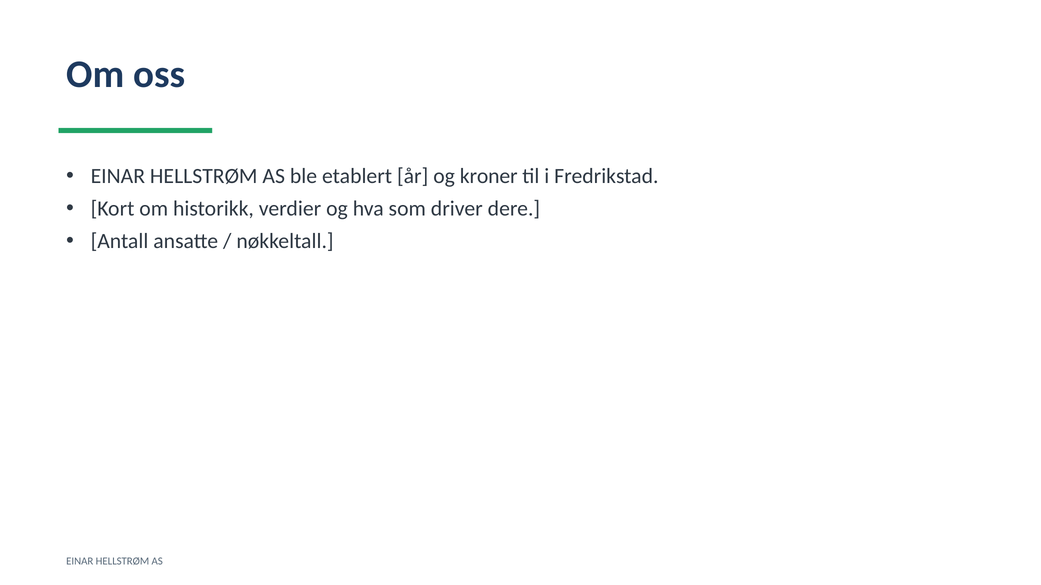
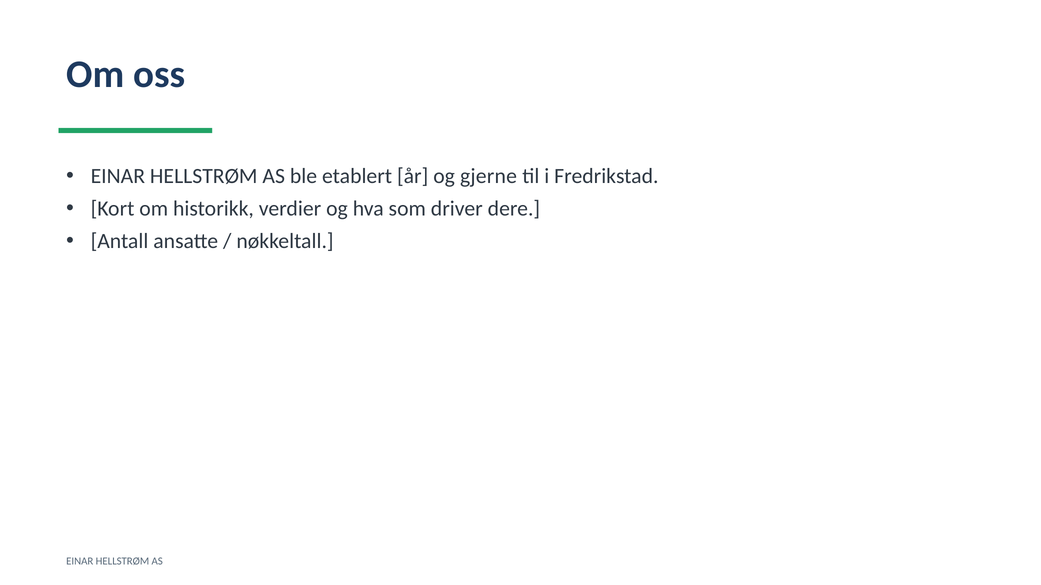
kroner: kroner -> gjerne (489, 176)
